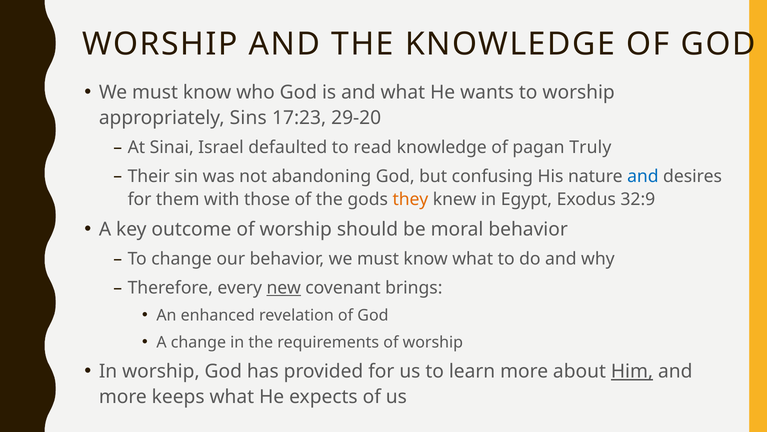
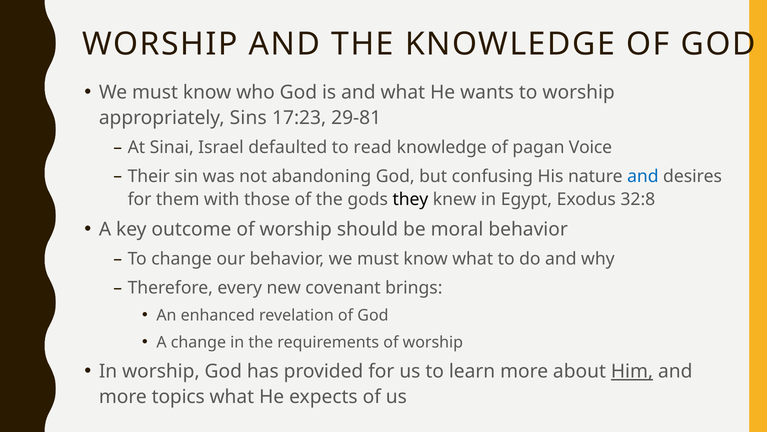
29-20: 29-20 -> 29-81 (356, 118)
Truly: Truly -> Voice (590, 147)
they colour: orange -> black (410, 199)
32:9: 32:9 -> 32:8 (638, 199)
new underline: present -> none (284, 288)
keeps: keeps -> topics (178, 396)
